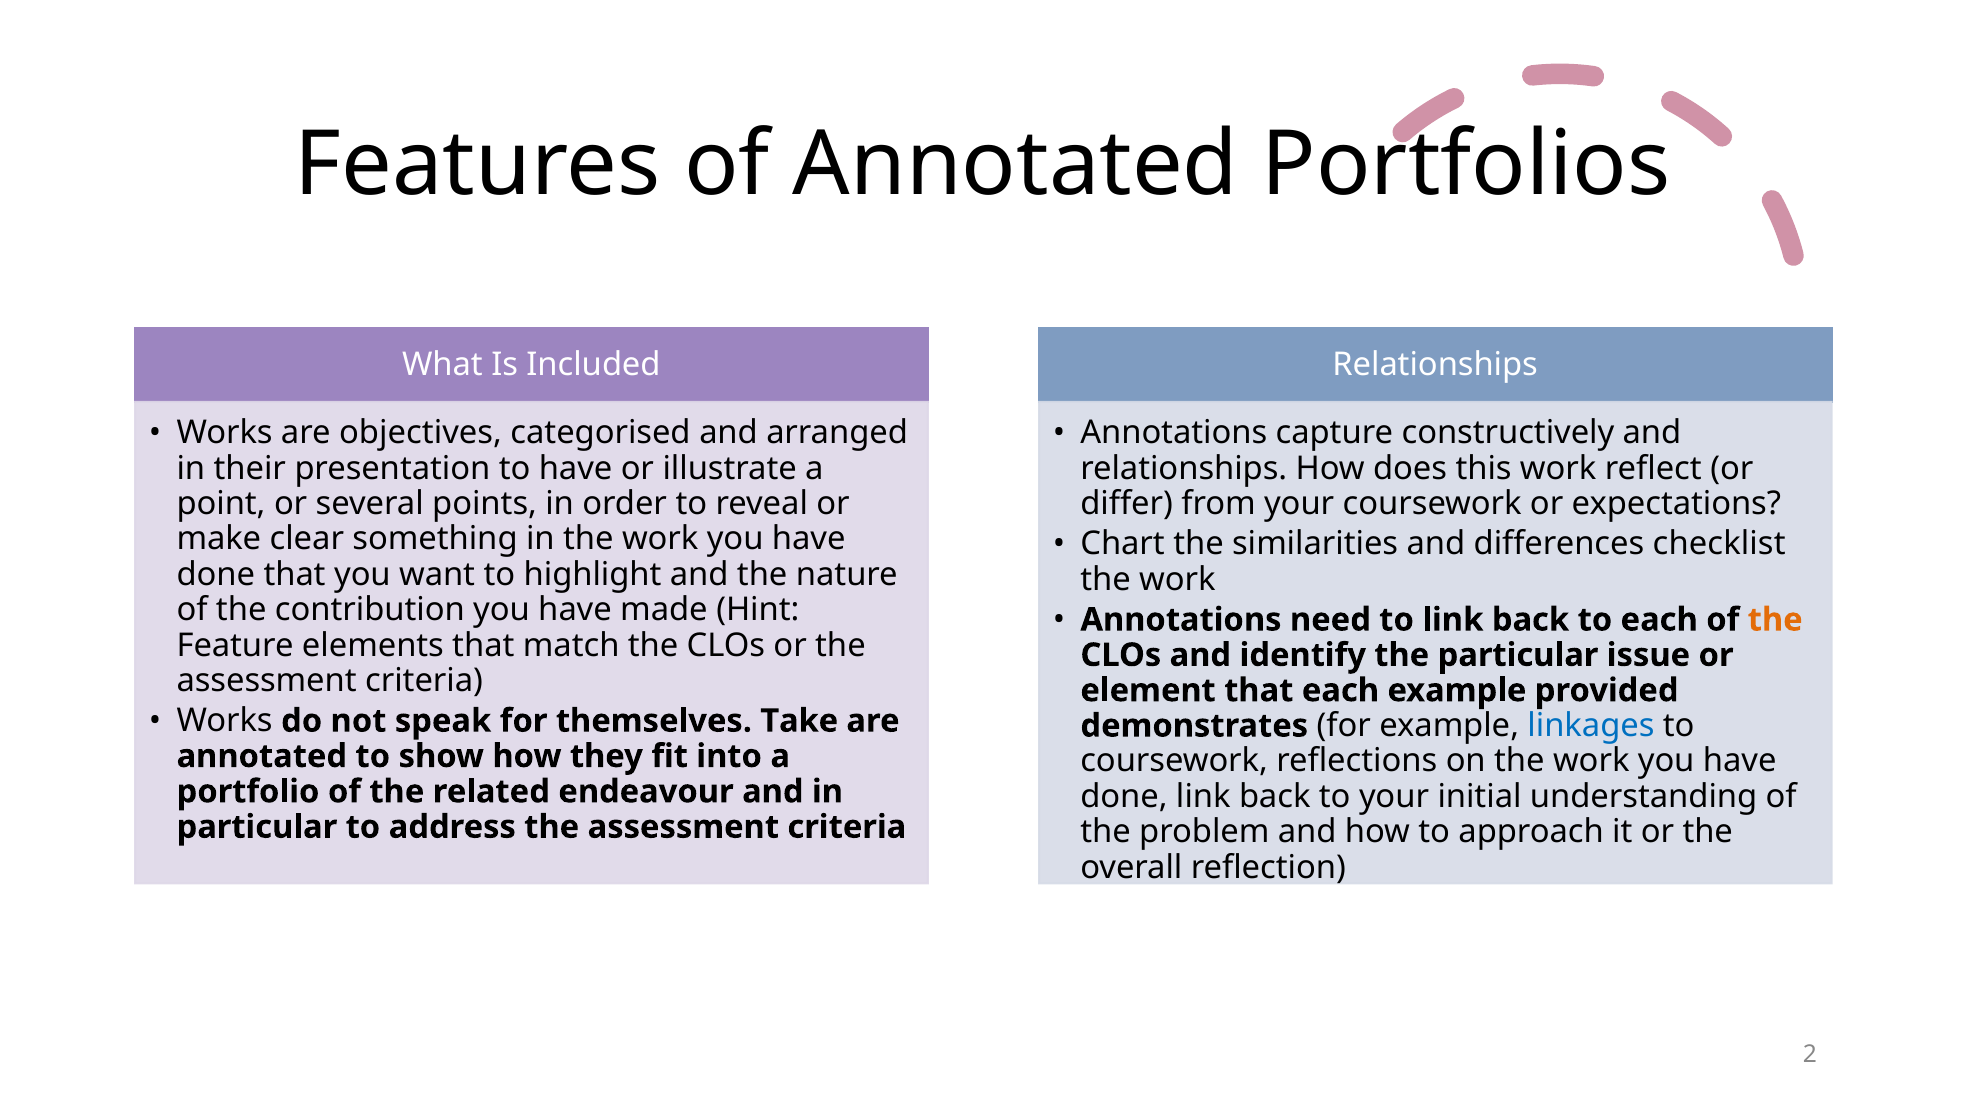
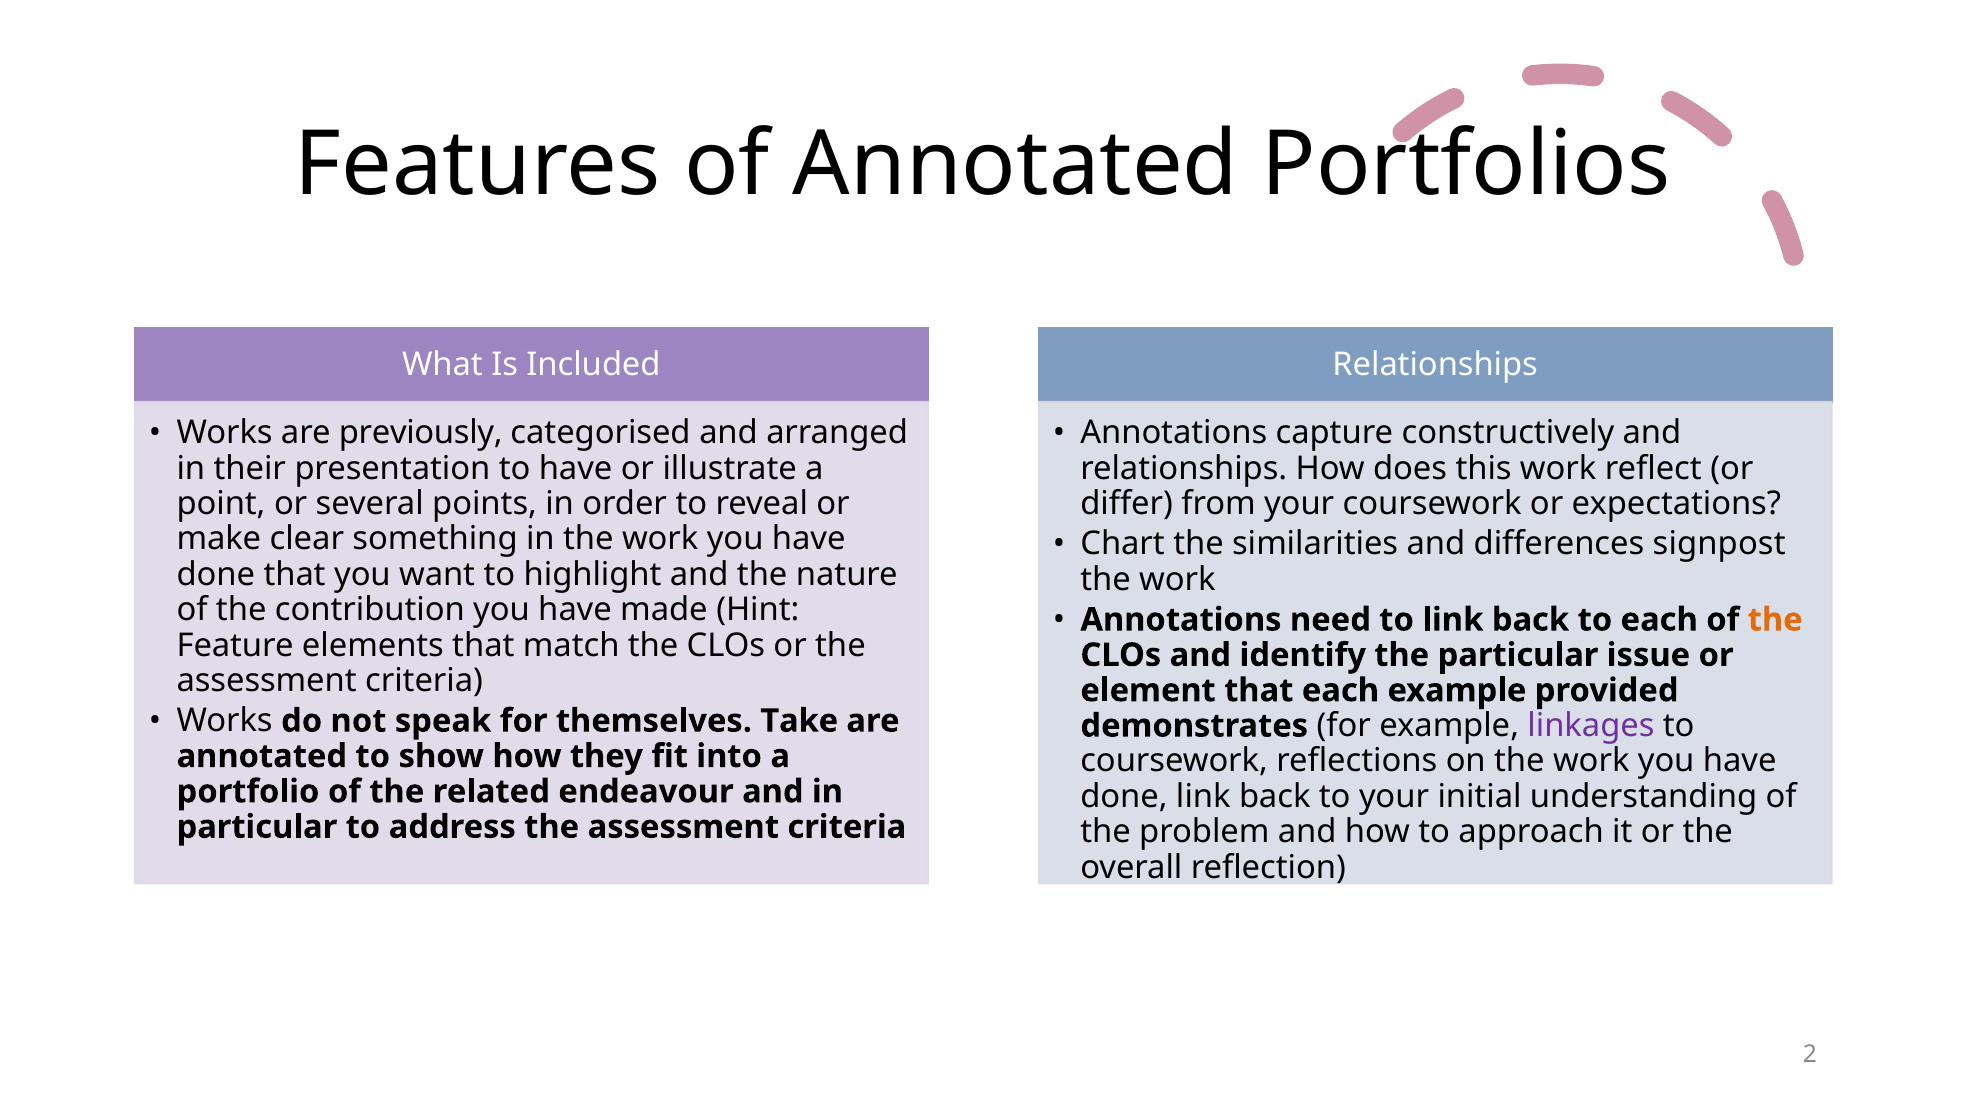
objectives: objectives -> previously (421, 433)
checklist: checklist -> signpost (1719, 544)
linkages colour: blue -> purple (1591, 726)
